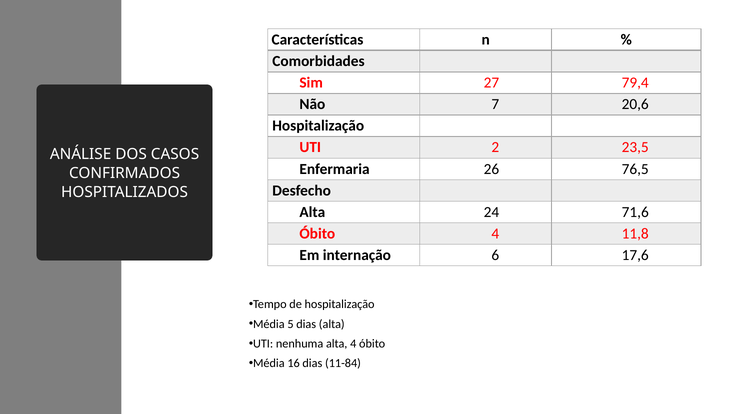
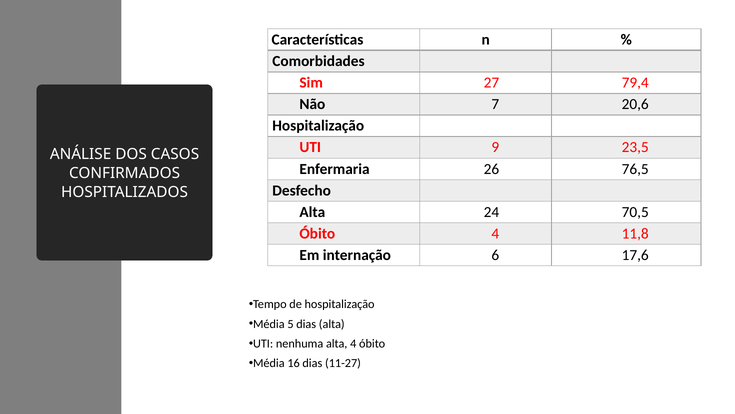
2: 2 -> 9 (495, 147)
71,6: 71,6 -> 70,5 (635, 212)
11-84: 11-84 -> 11-27 (343, 363)
